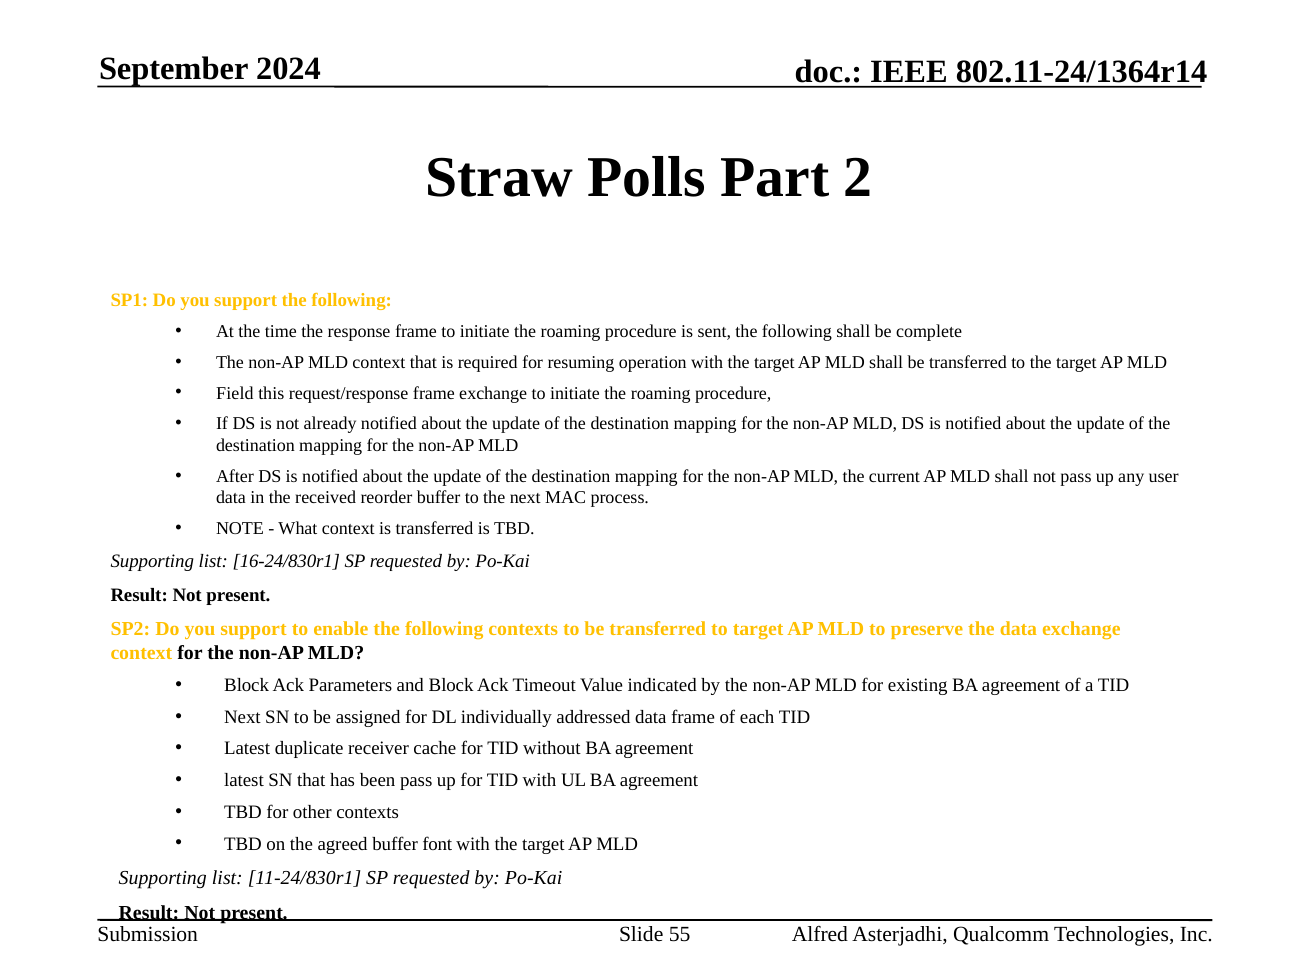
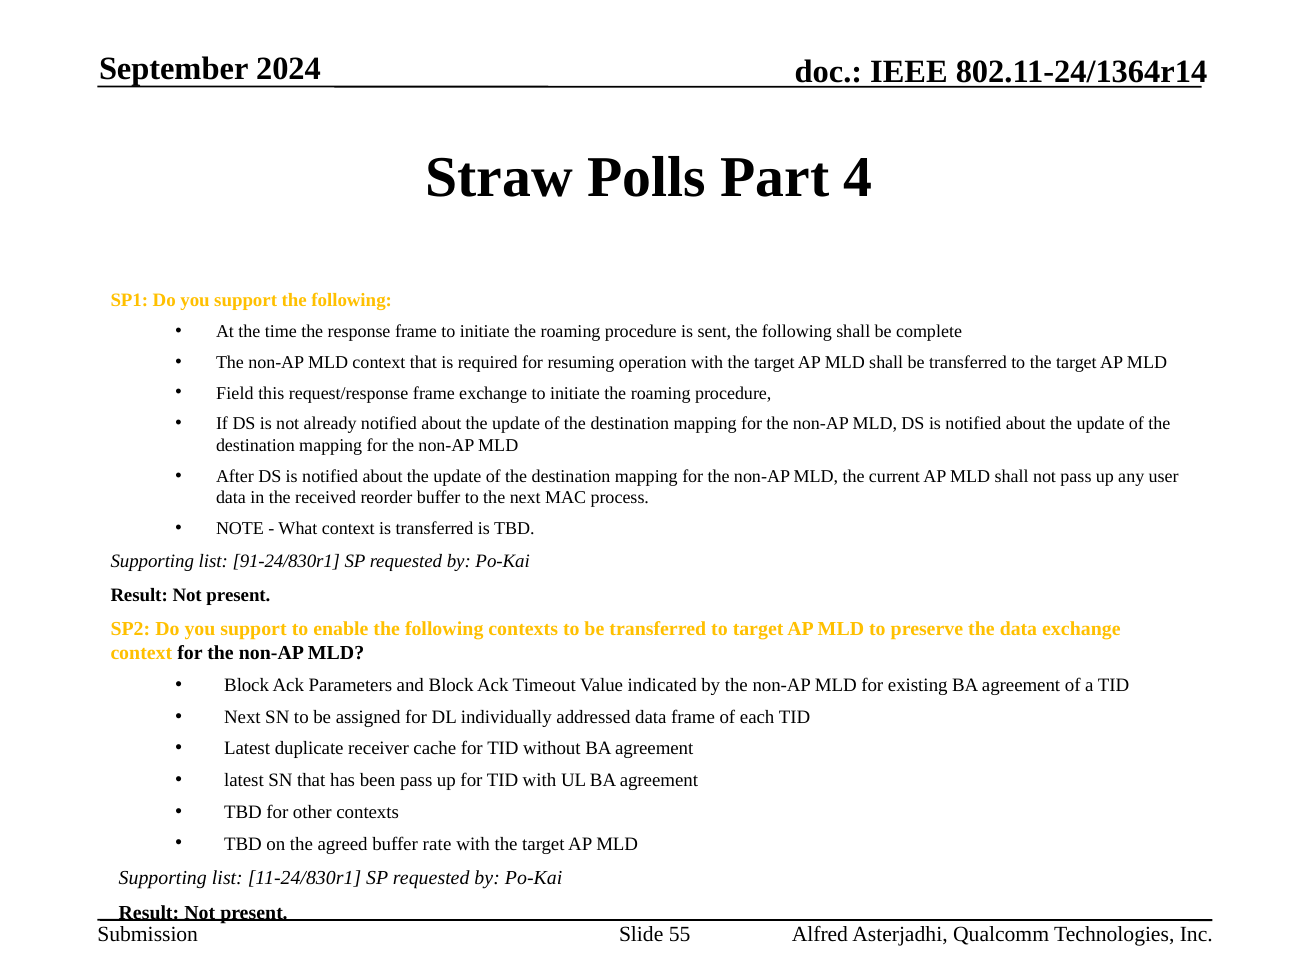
2: 2 -> 4 (858, 177)
16-24/830r1: 16-24/830r1 -> 91-24/830r1 (286, 562)
font: font -> rate (437, 844)
